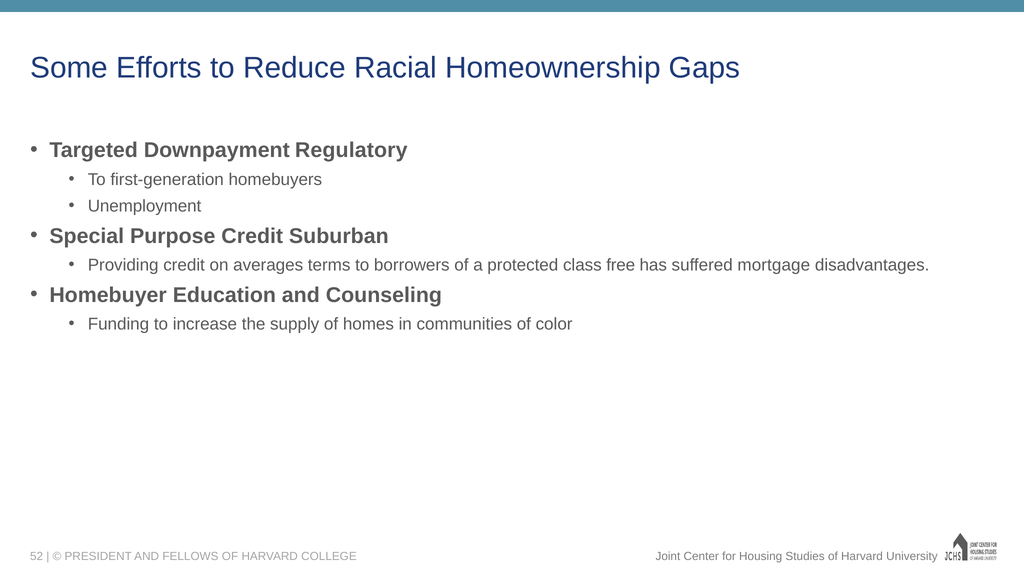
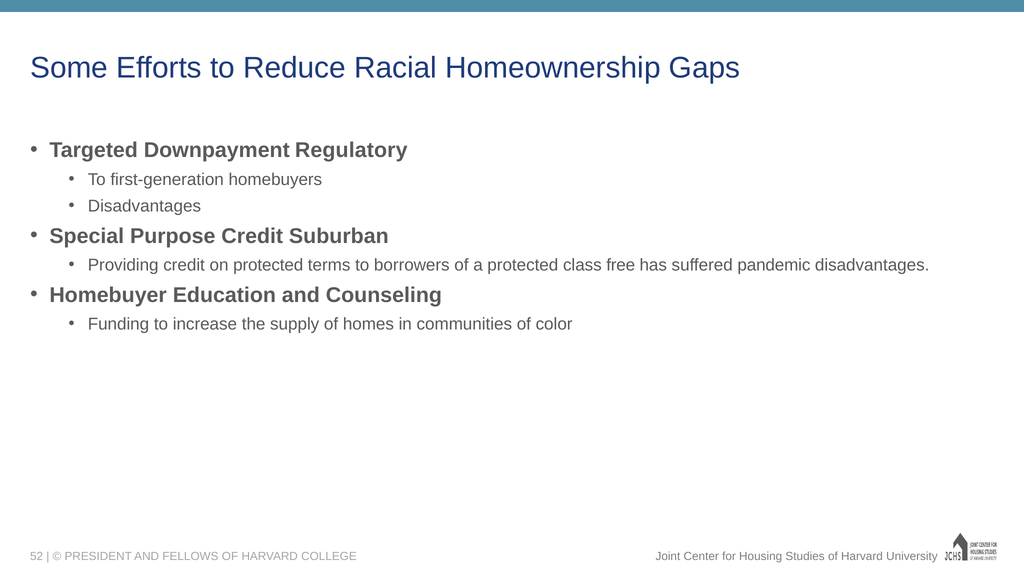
Unemployment: Unemployment -> Disadvantages (144, 206)
on averages: averages -> protected (268, 265)
mortgage: mortgage -> pandemic (774, 265)
